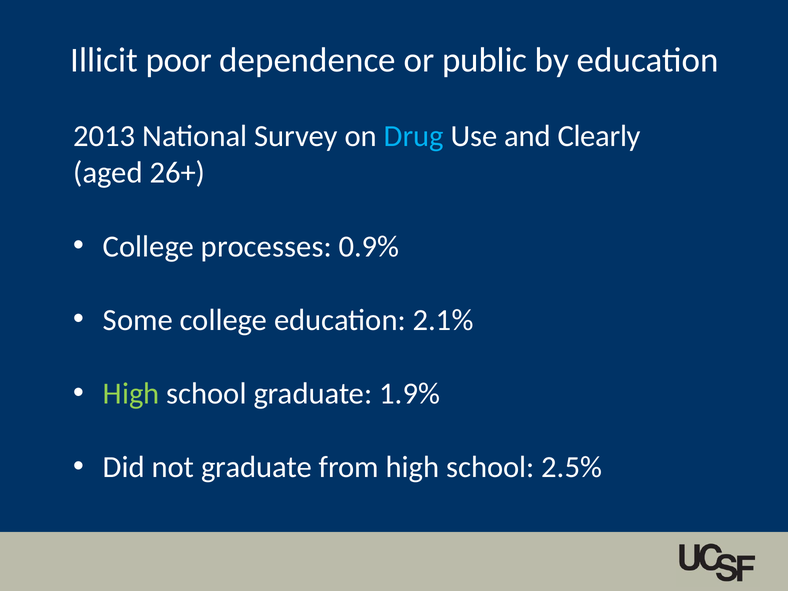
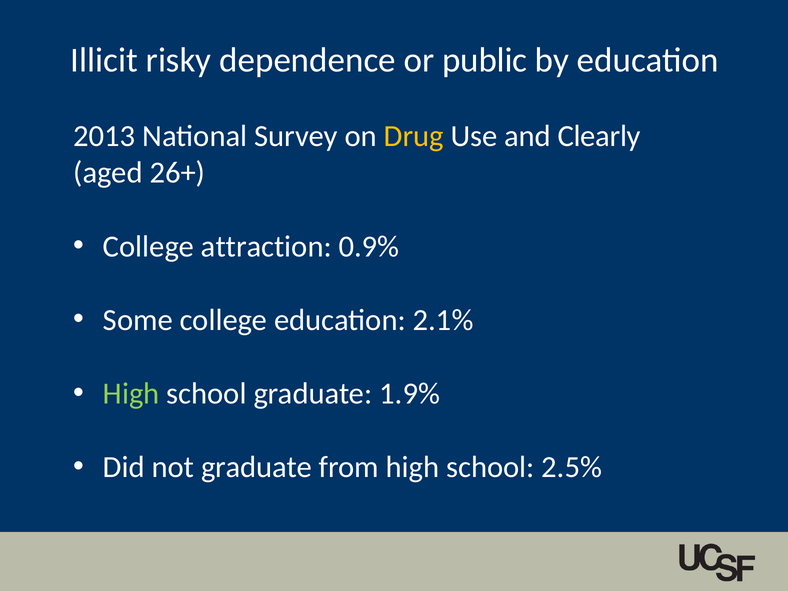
poor: poor -> risky (179, 60)
Drug colour: light blue -> yellow (414, 136)
processes: processes -> attraction (266, 246)
